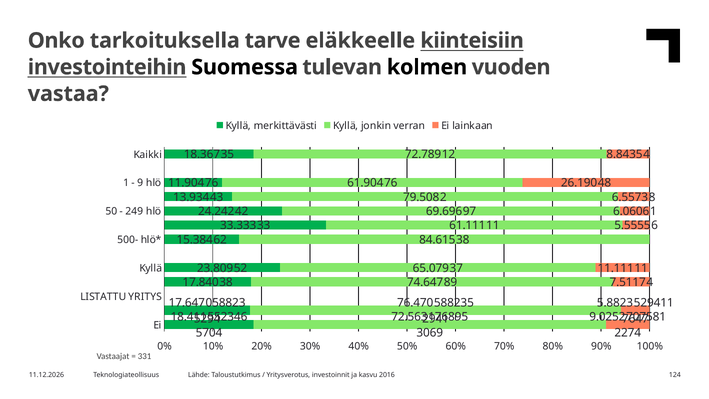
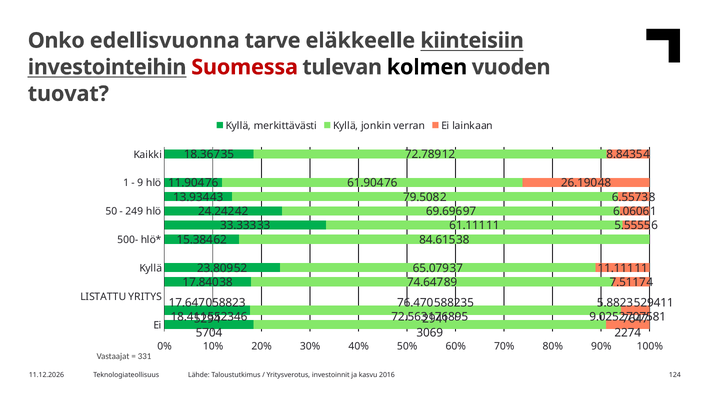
tarkoituksella: tarkoituksella -> edellisvuonna (165, 41)
Suomessa colour: black -> red (245, 67)
vastaa: vastaa -> tuovat (68, 94)
